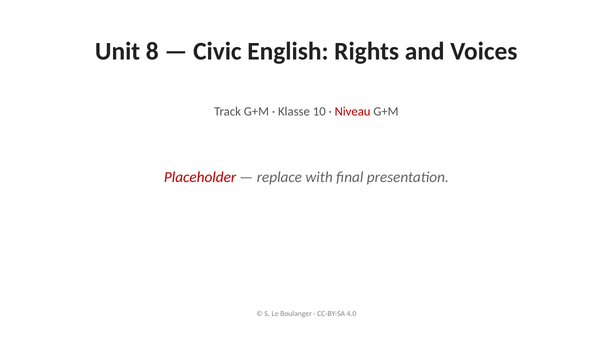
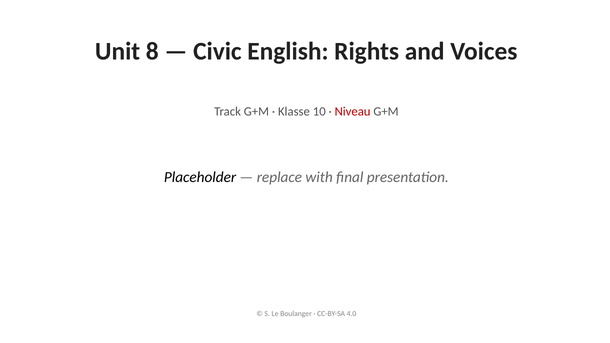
Placeholder colour: red -> black (200, 177)
